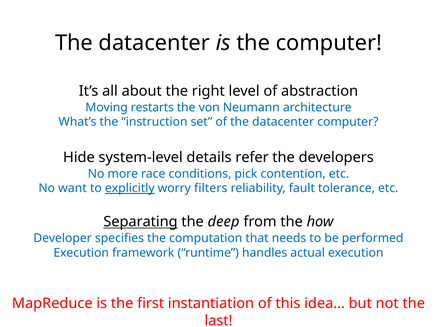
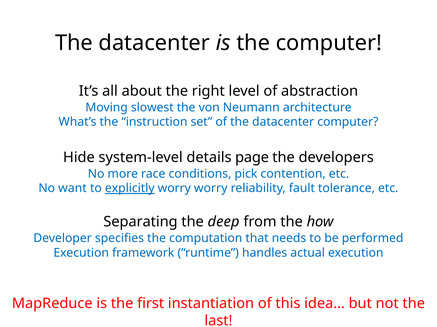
restarts: restarts -> slowest (152, 108)
refer: refer -> page (252, 158)
worry filters: filters -> worry (211, 189)
Separating underline: present -> none (141, 222)
